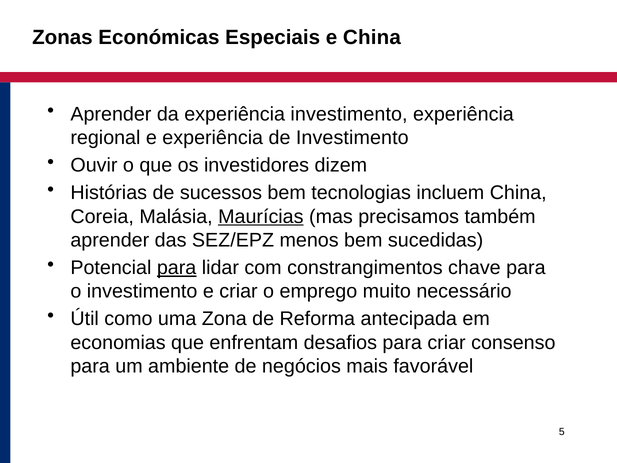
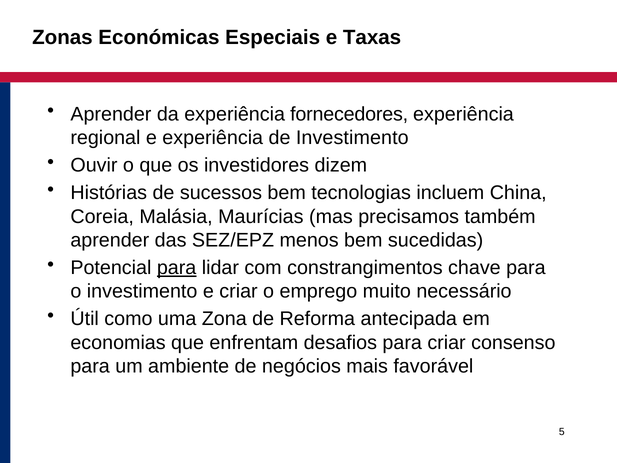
e China: China -> Taxas (372, 37)
experiência investimento: investimento -> fornecedores (349, 114)
Maurícias underline: present -> none (261, 216)
